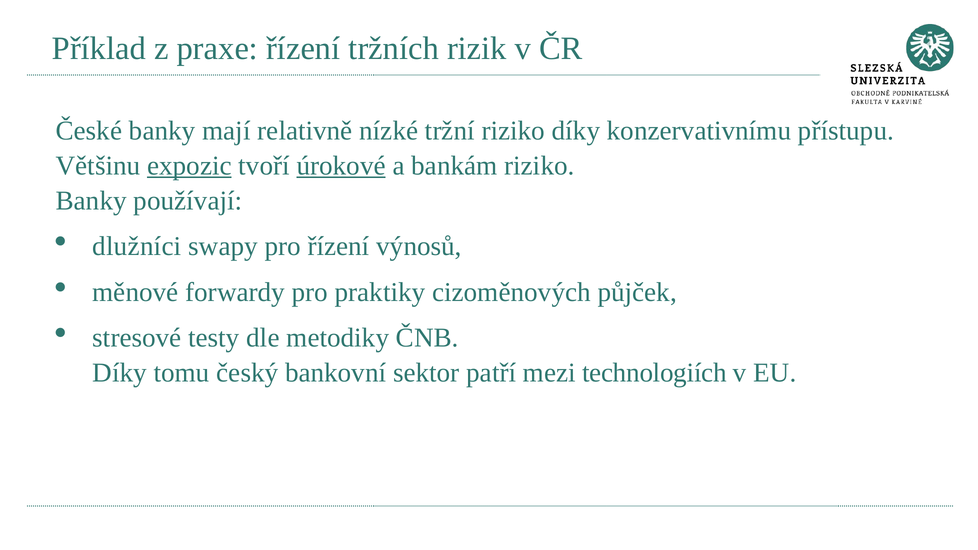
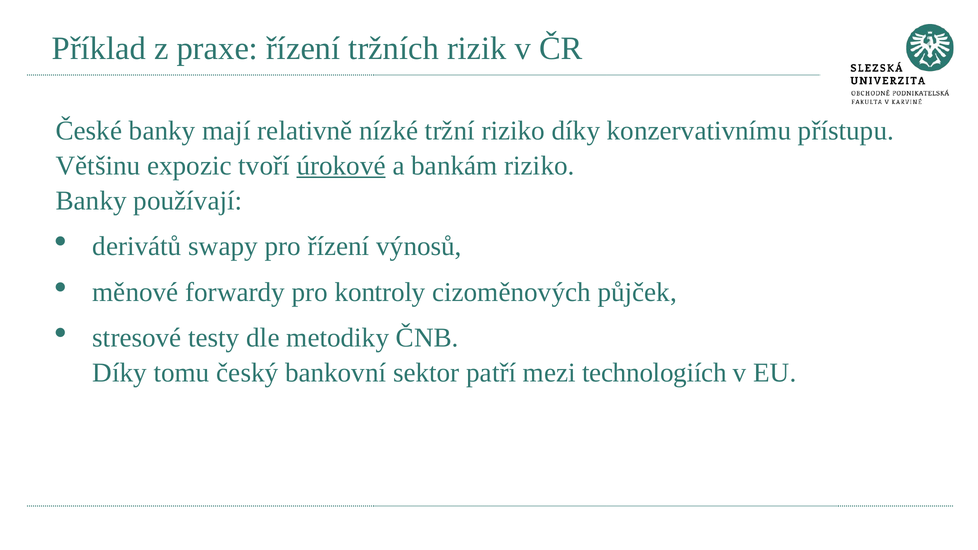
expozic underline: present -> none (189, 166)
dlužníci: dlužníci -> derivátů (137, 246)
praktiky: praktiky -> kontroly (380, 292)
